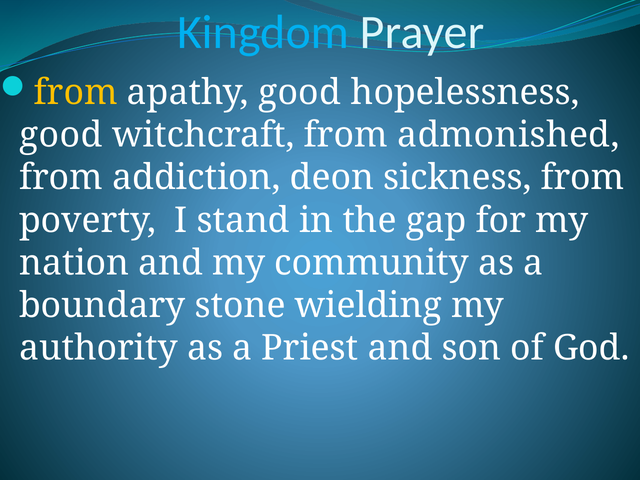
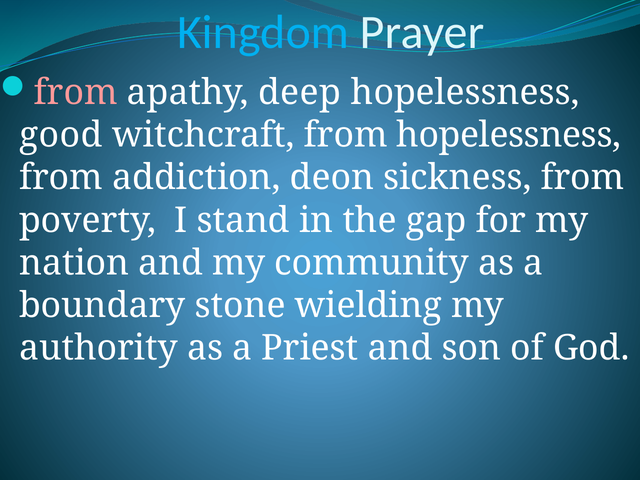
from colour: yellow -> pink (76, 92)
apathy good: good -> deep (300, 92)
from admonished: admonished -> hopelessness (509, 135)
